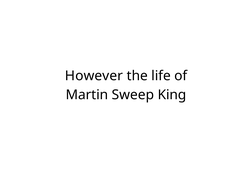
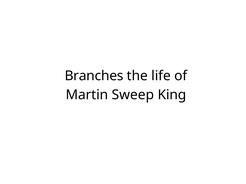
However: However -> Branches (94, 76)
